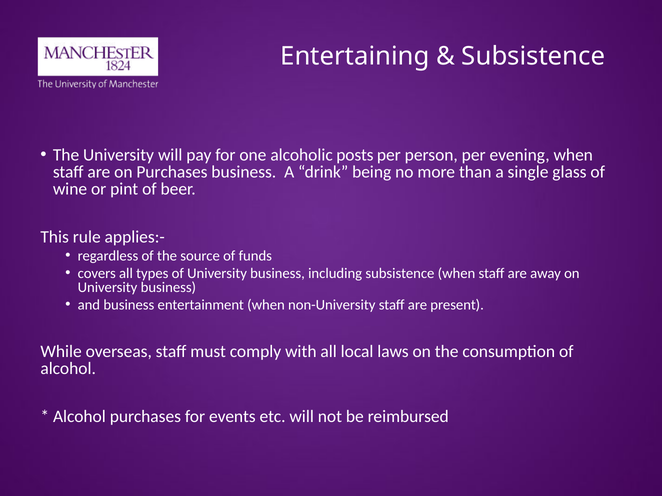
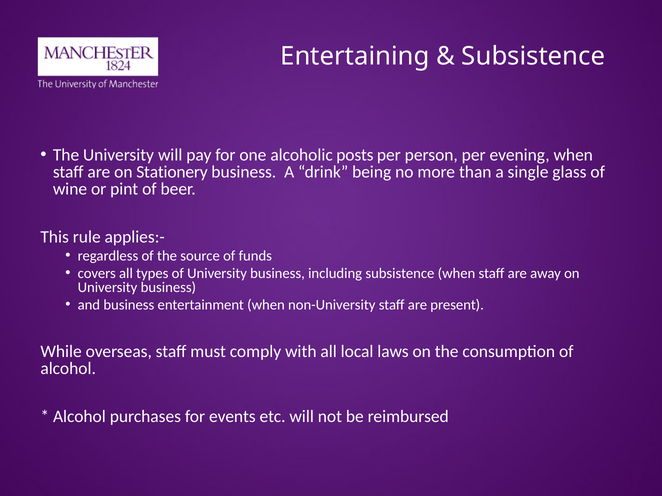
on Purchases: Purchases -> Stationery (172, 172)
